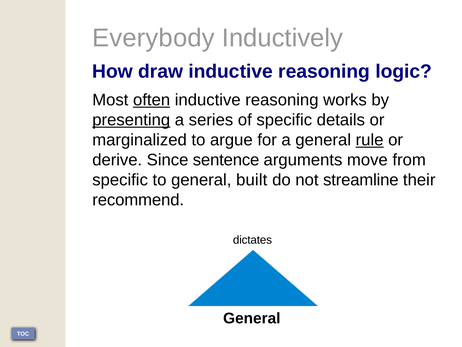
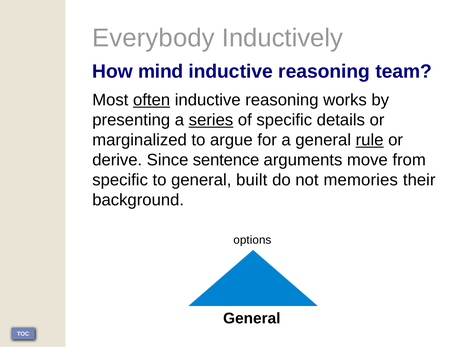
draw: draw -> mind (161, 71)
logic: logic -> team (404, 71)
presenting underline: present -> none (131, 120)
series underline: none -> present (211, 120)
streamline: streamline -> memories (361, 180)
recommend: recommend -> background (138, 200)
dictates: dictates -> options (252, 240)
